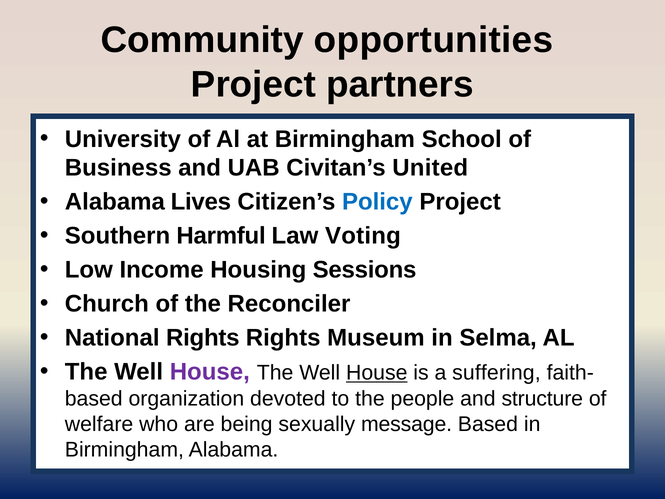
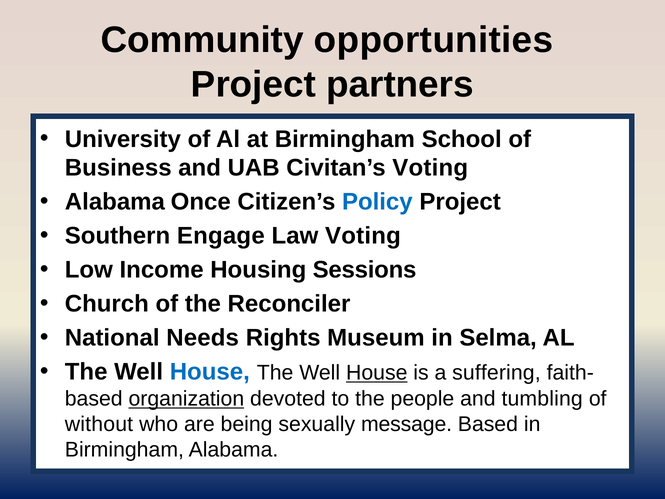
Civitan’s United: United -> Voting (430, 168)
Lives: Lives -> Once (201, 202)
Harmful: Harmful -> Engage (221, 236)
National Rights: Rights -> Needs (203, 338)
House colour: purple -> blue (210, 372)
organization underline: none -> present (186, 399)
structure: structure -> tumbling (542, 399)
welfare: welfare -> without (99, 424)
